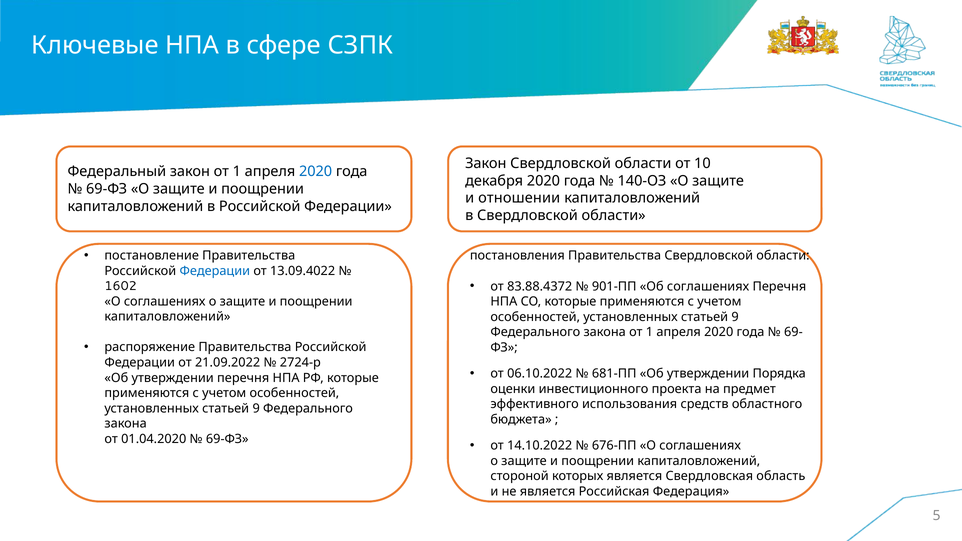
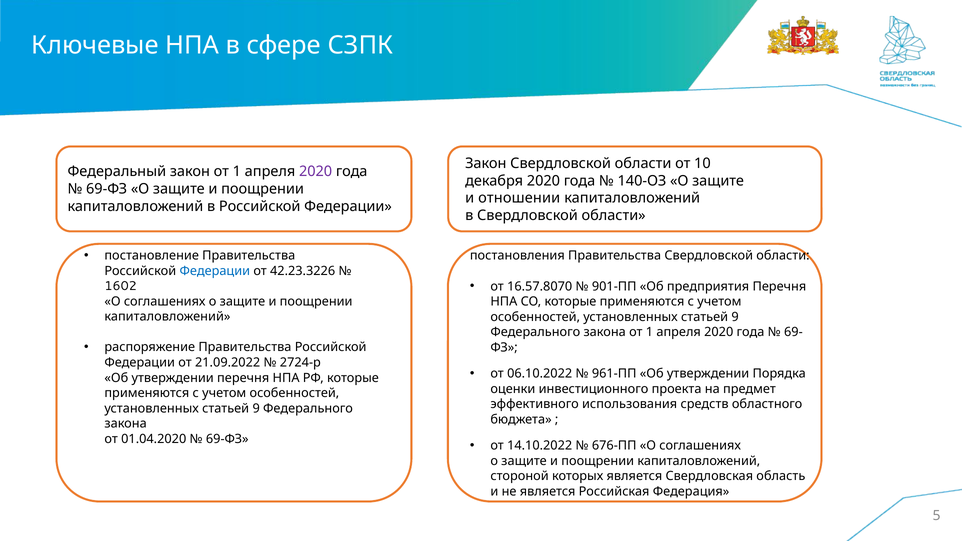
2020 colour: blue -> purple (316, 171)
13.09.4022: 13.09.4022 -> 42.23.3226 (303, 271)
83.88.4372: 83.88.4372 -> 16.57.8070 (540, 286)
Об соглашениях: соглашениях -> предприятия (708, 286)
681-ПП: 681-ПП -> 961-ПП (614, 374)
